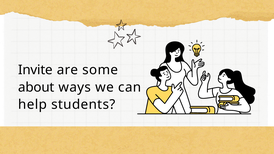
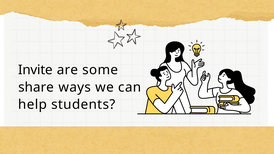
about: about -> share (36, 87)
